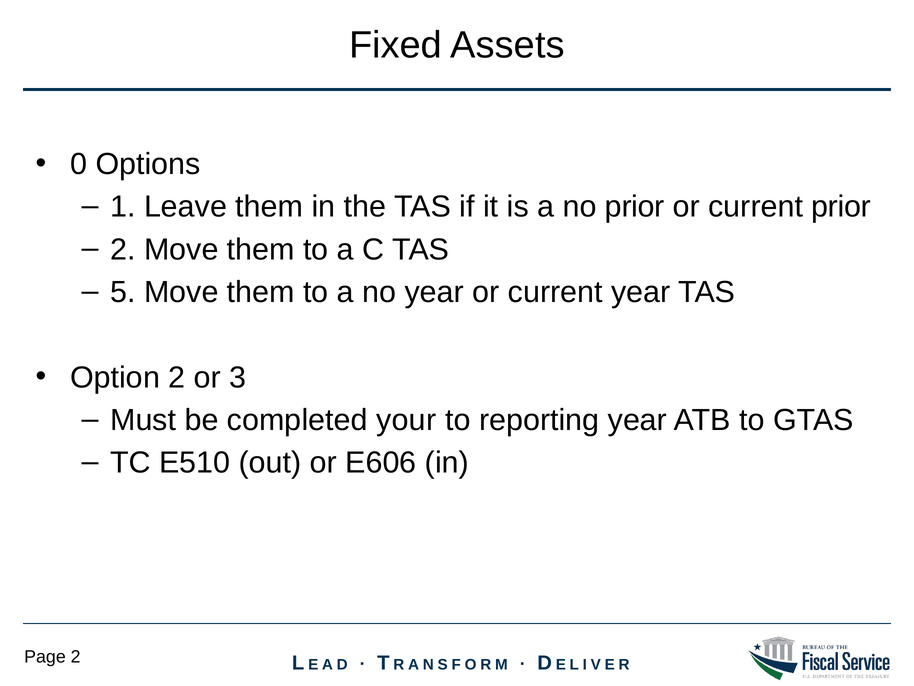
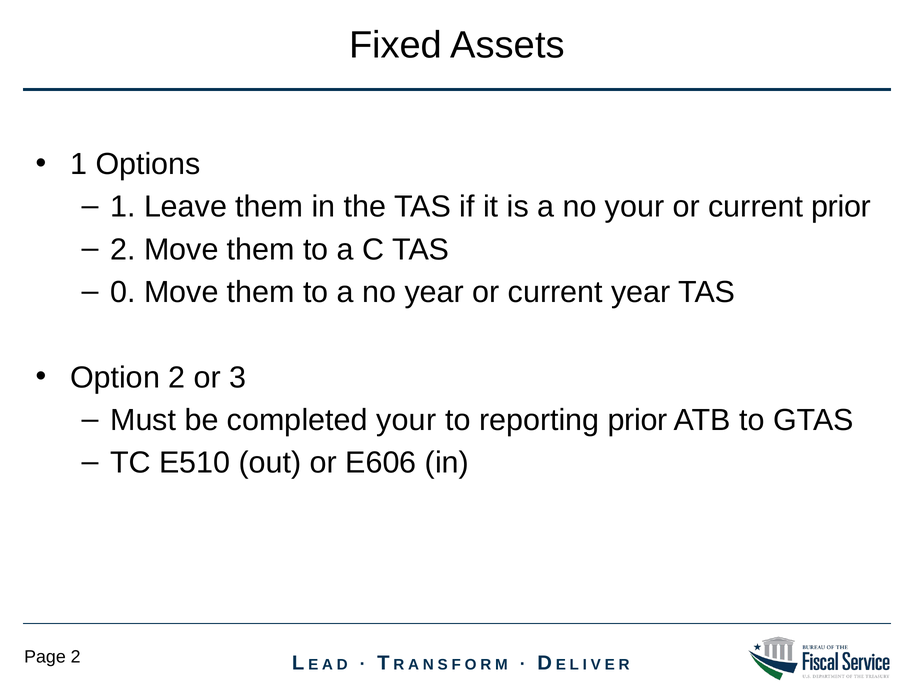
0: 0 -> 1 (79, 164)
no prior: prior -> your (635, 207)
5: 5 -> 0 (123, 292)
reporting year: year -> prior (638, 420)
